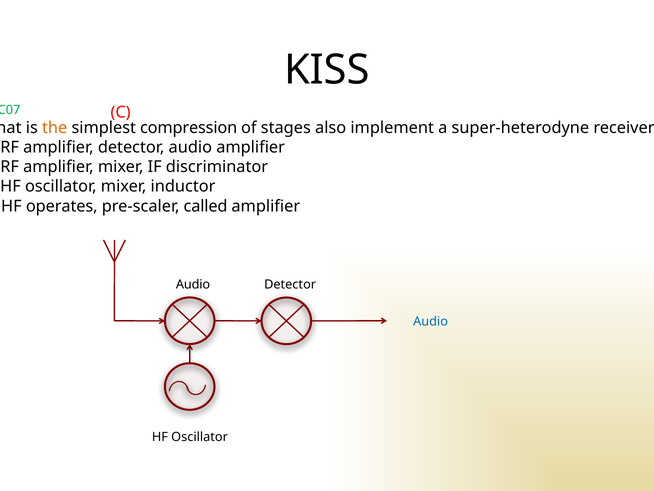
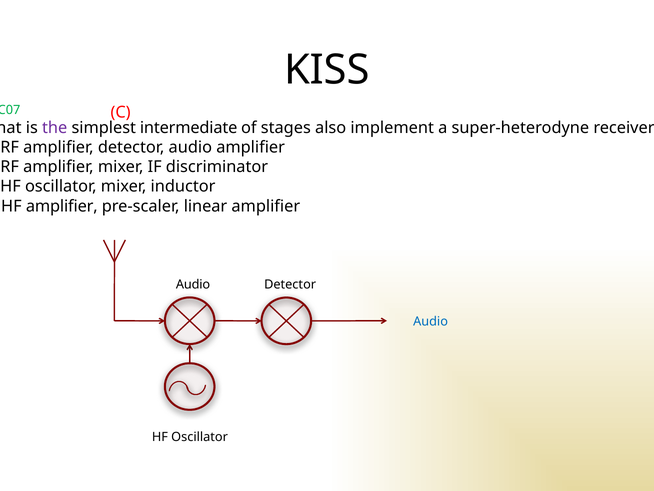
the colour: orange -> purple (55, 128)
compression: compression -> intermediate (189, 128)
HF operates: operates -> amplifier (62, 206)
called: called -> linear (205, 206)
